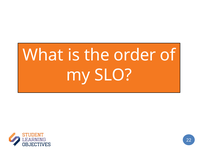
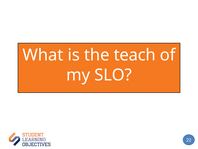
order: order -> teach (135, 55)
